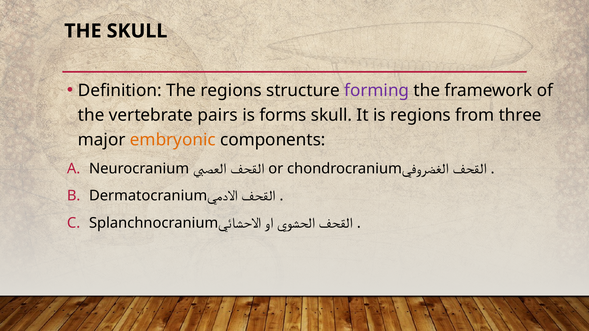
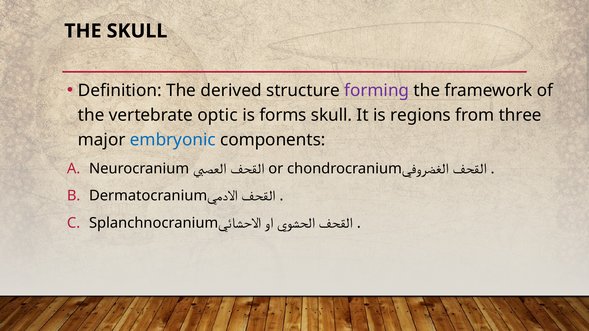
The regions: regions -> derived (231, 91)
pairs: pairs -> optic (218, 115)
embryonic colour: orange -> blue (173, 140)
